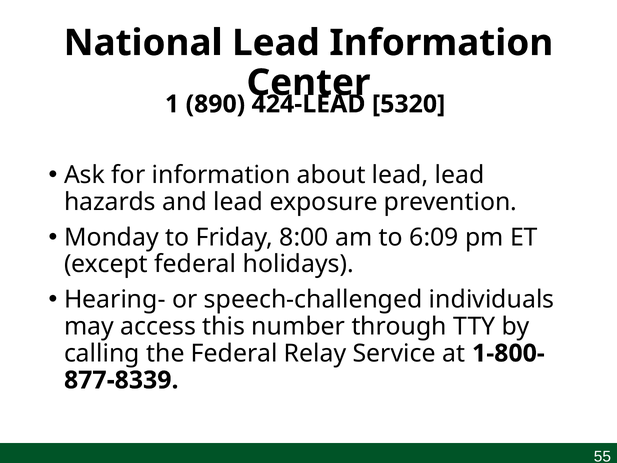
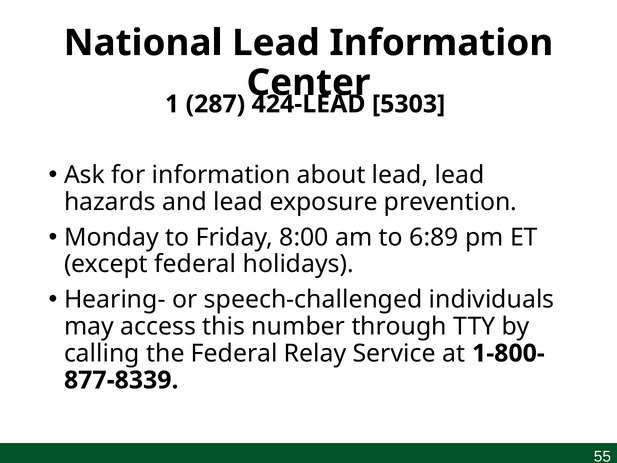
890: 890 -> 287 (215, 104)
5320: 5320 -> 5303 (409, 104)
6:09: 6:09 -> 6:89 (434, 237)
